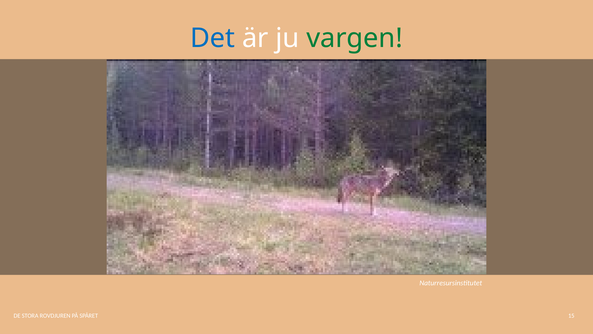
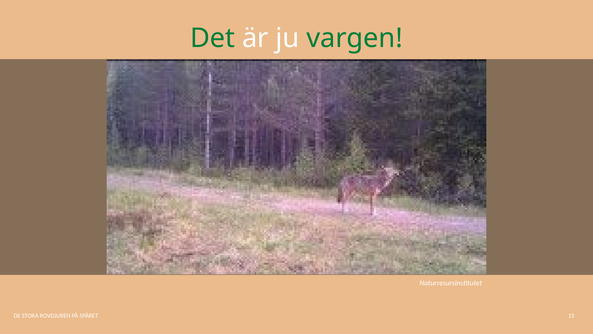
Det colour: blue -> green (213, 38)
